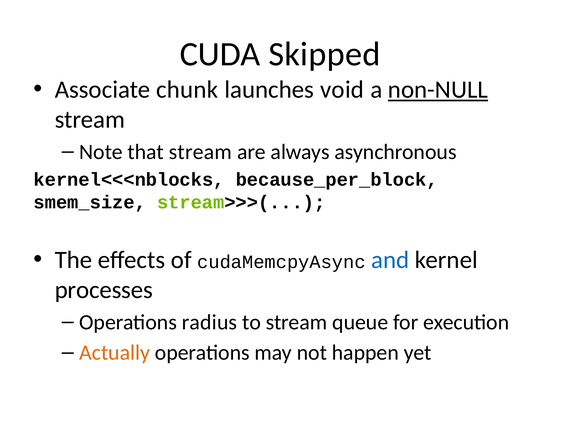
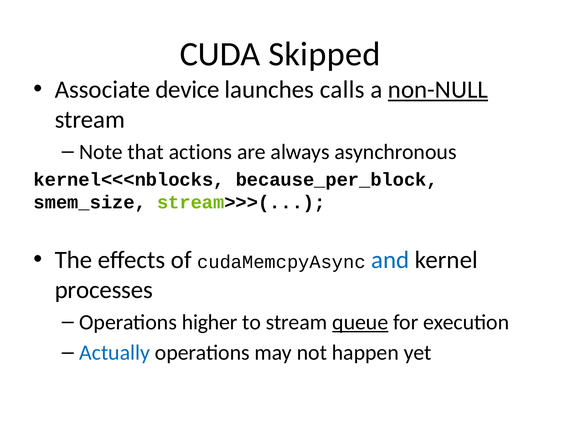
chunk: chunk -> device (187, 90)
void: void -> calls (342, 90)
that stream: stream -> actions (200, 152)
radius: radius -> higher (210, 322)
queue underline: none -> present (360, 322)
Actually colour: orange -> blue (115, 352)
